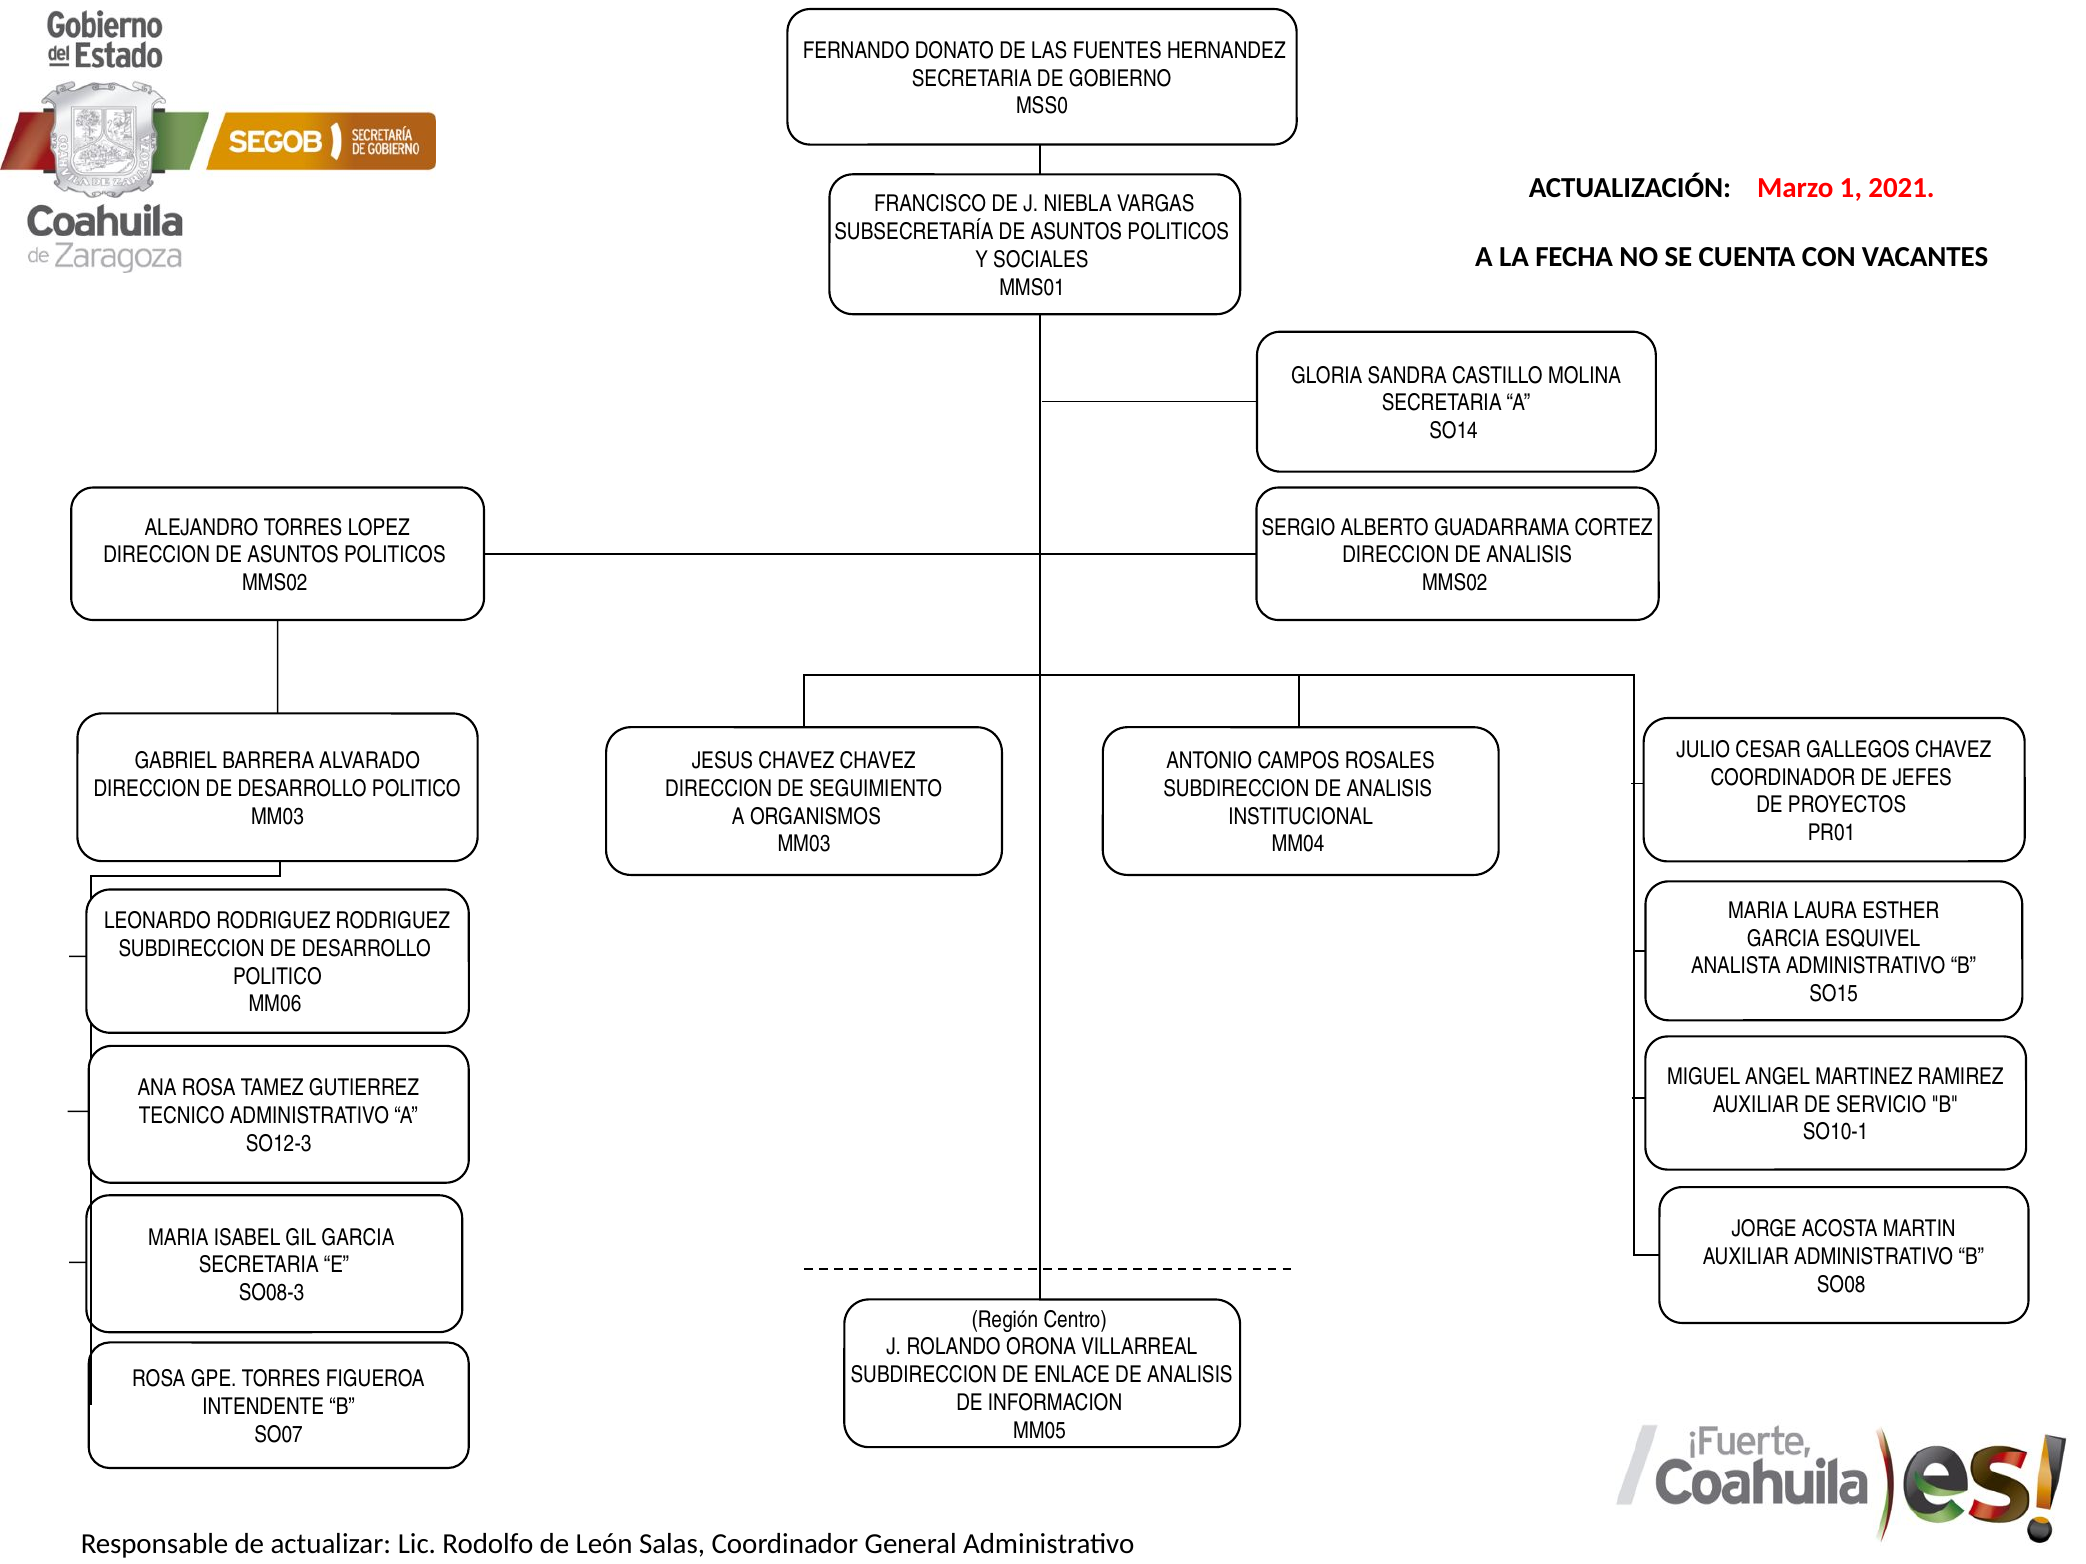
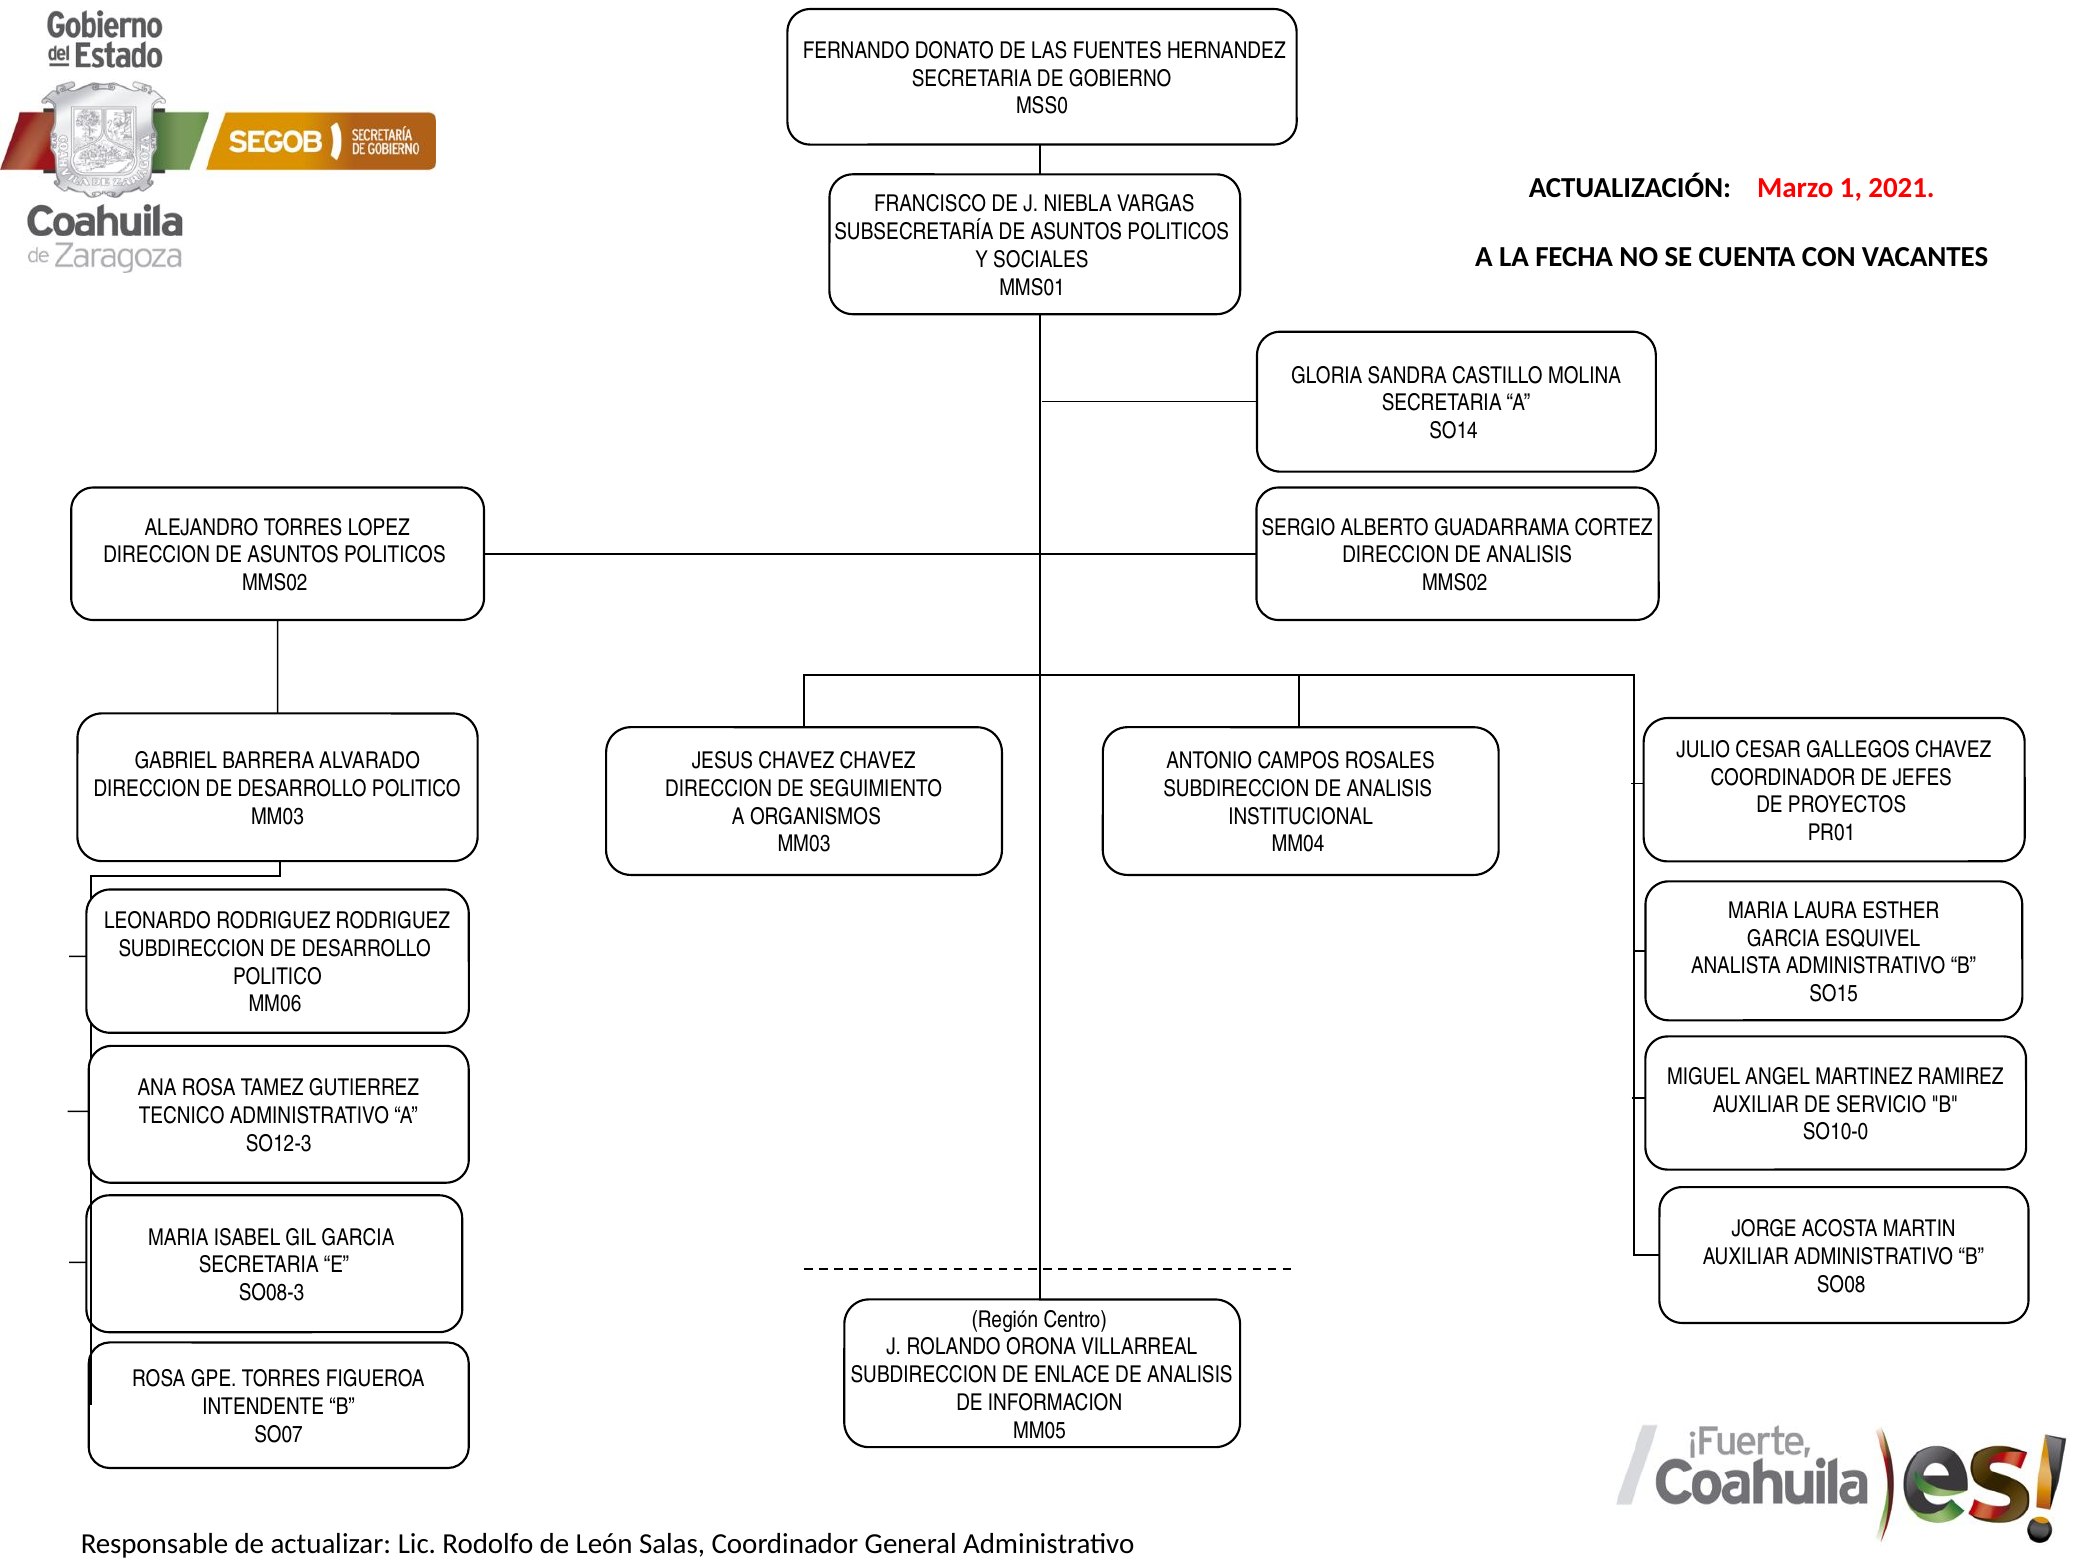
SO10-1: SO10-1 -> SO10-0 (1836, 1133)
